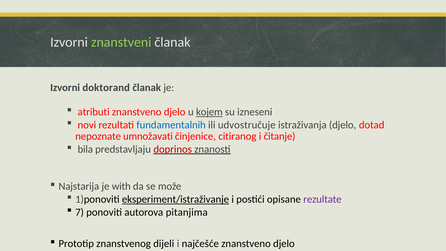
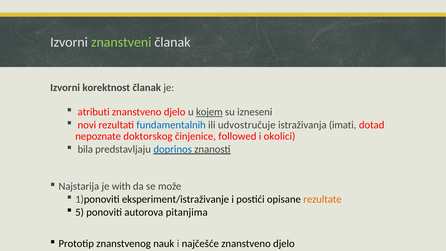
doktorand: doktorand -> korektnost (106, 88)
istraživanja djelo: djelo -> imati (343, 125)
umnožavati: umnožavati -> doktorskog (148, 136)
citiranog: citiranog -> followed (237, 136)
čitanje: čitanje -> okolici (280, 136)
doprinos colour: red -> blue (173, 149)
eksperiment/istraživanje underline: present -> none (175, 199)
rezultate colour: purple -> orange (322, 199)
7: 7 -> 5 (80, 212)
dijeli: dijeli -> nauk (164, 244)
